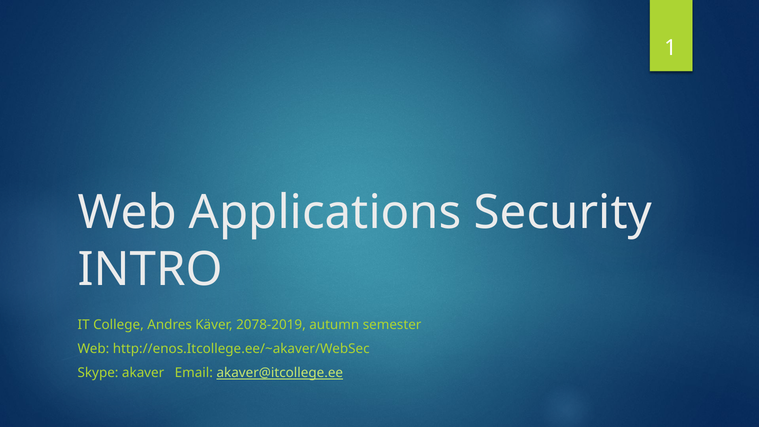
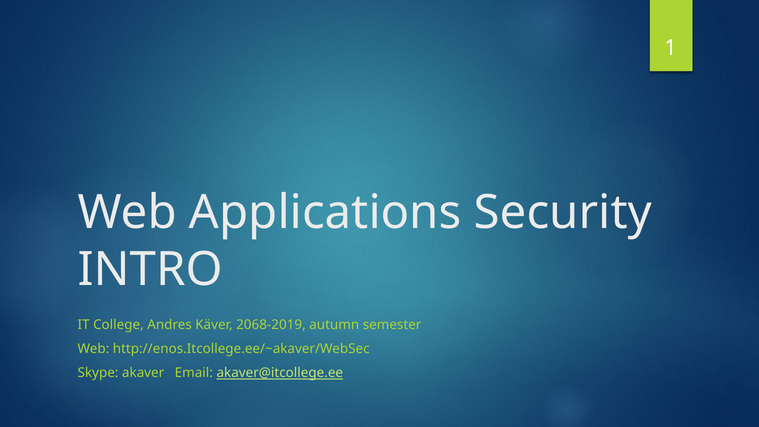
2078-2019: 2078-2019 -> 2068-2019 (271, 325)
